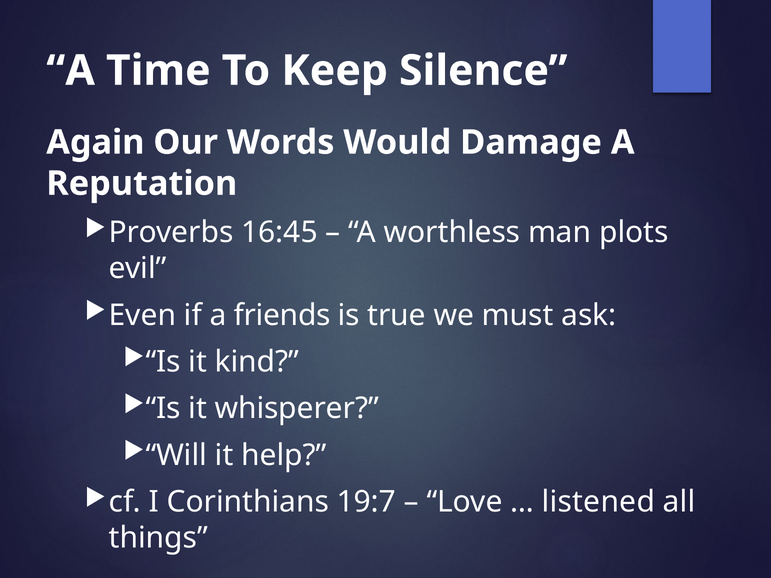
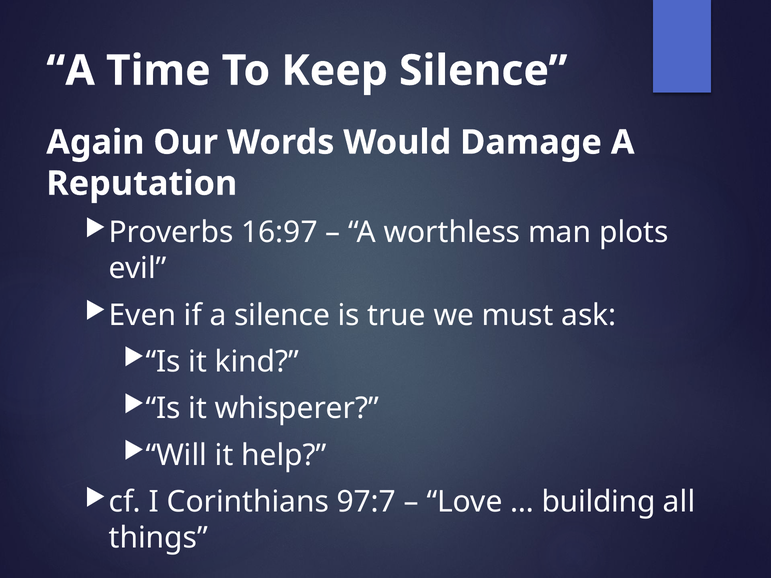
16:45: 16:45 -> 16:97 (279, 233)
a friends: friends -> silence (282, 315)
19:7: 19:7 -> 97:7 (366, 502)
listened: listened -> building (599, 502)
